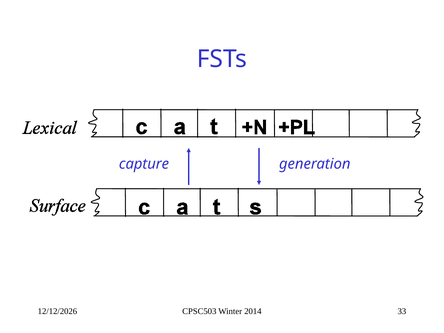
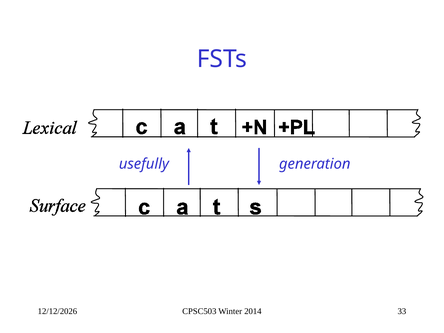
capture: capture -> usefully (144, 164)
